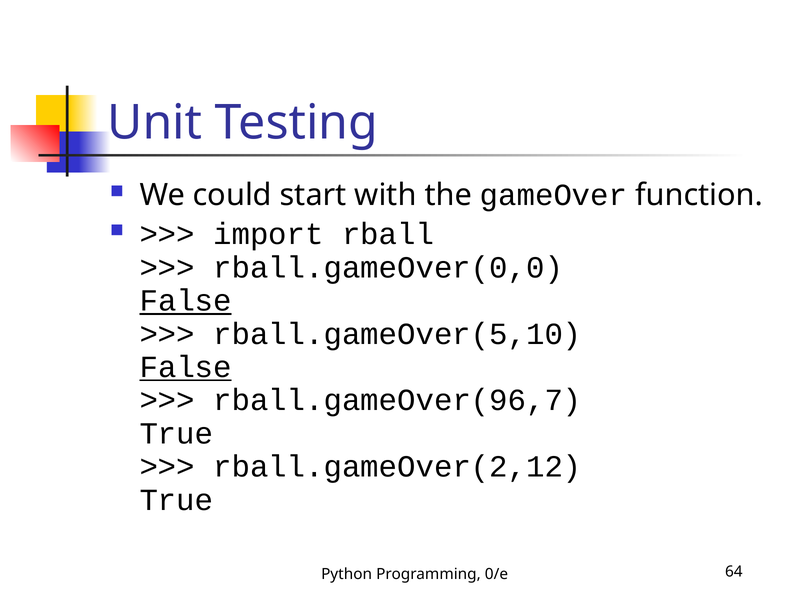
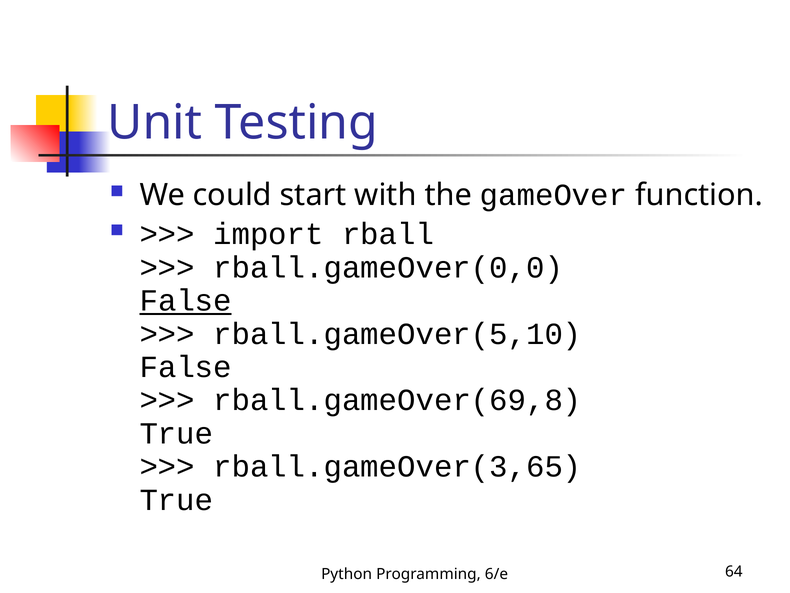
False underline: present -> none (186, 367)
rball.gameOver(96,7: rball.gameOver(96,7 -> rball.gameOver(69,8 (397, 400)
rball.gameOver(2,12: rball.gameOver(2,12 -> rball.gameOver(3,65 (397, 466)
0/e: 0/e -> 6/e (496, 574)
